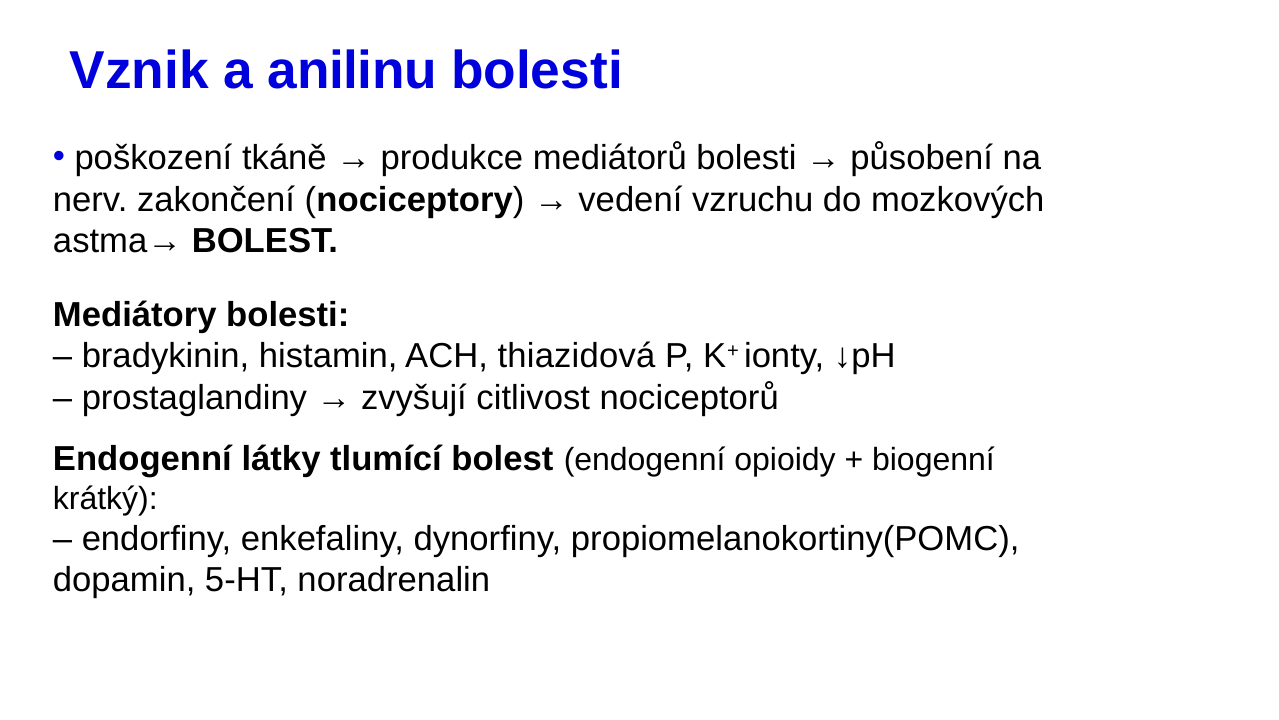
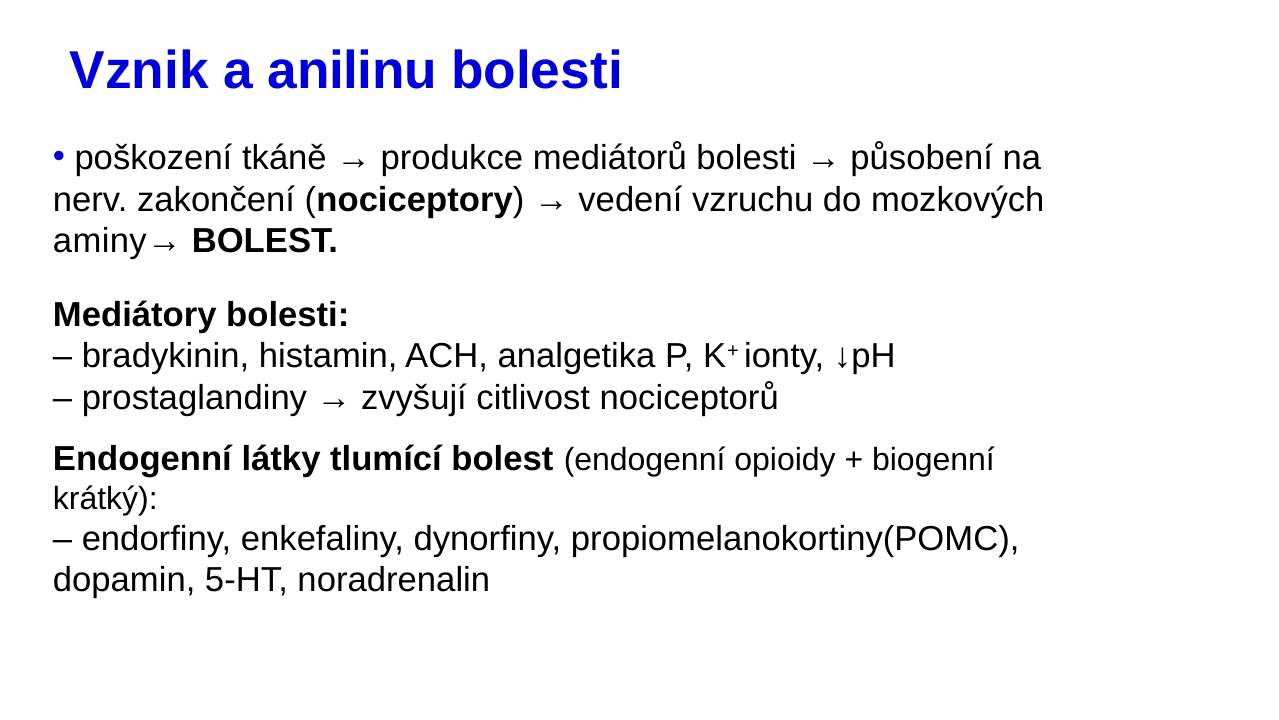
astma→: astma→ -> aminy→ (117, 241)
thiazidová: thiazidová -> analgetika (577, 356)
